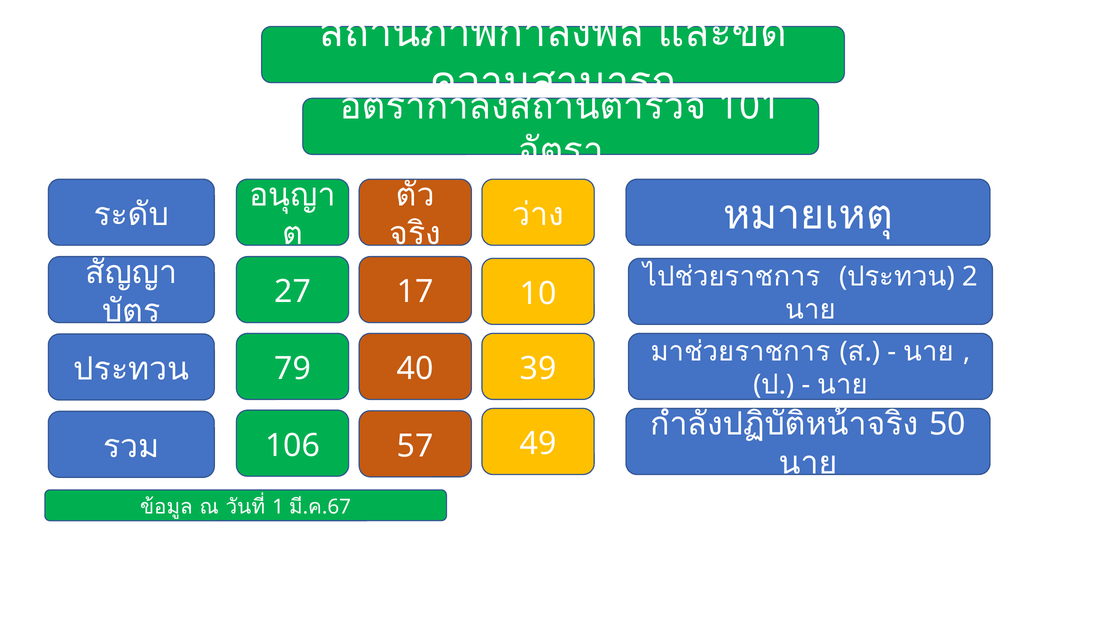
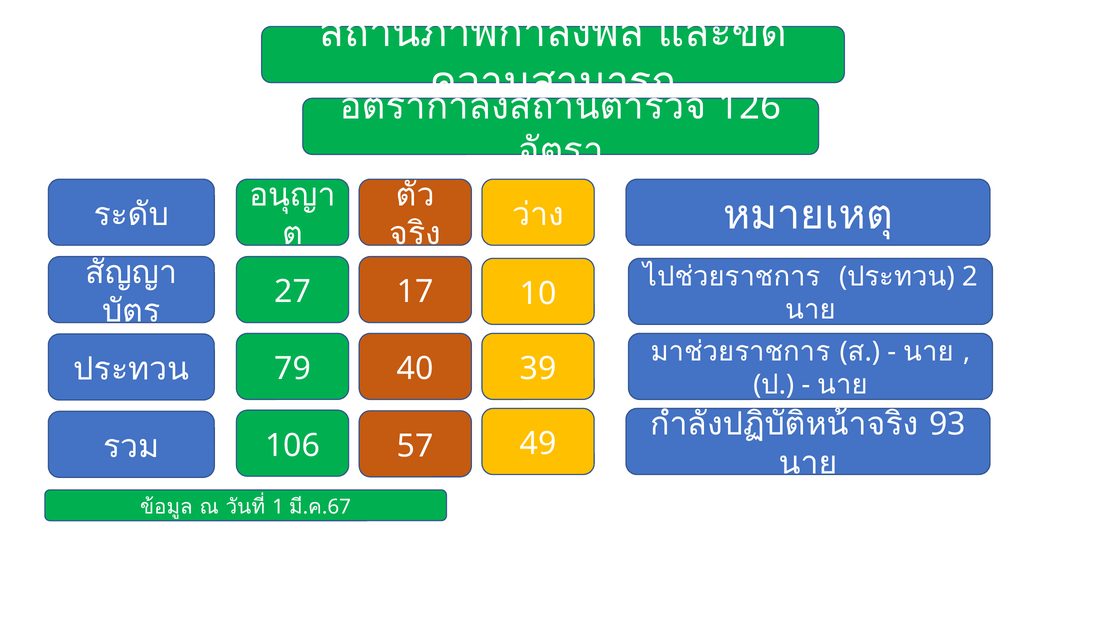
101: 101 -> 126 (750, 107)
50: 50 -> 93 (947, 424)
